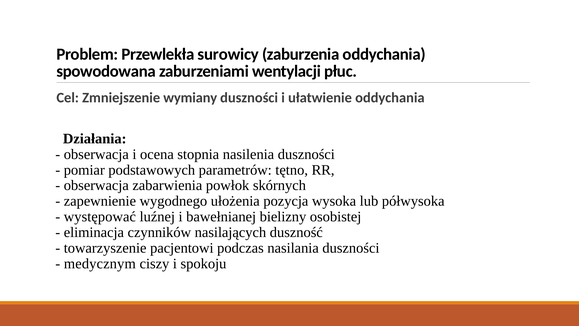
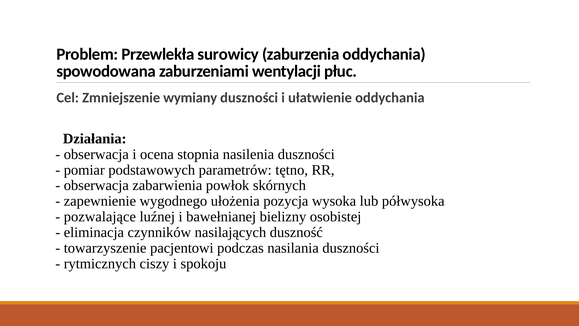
występować: występować -> pozwalające (100, 217)
medycznym: medycznym -> rytmicznych (100, 263)
